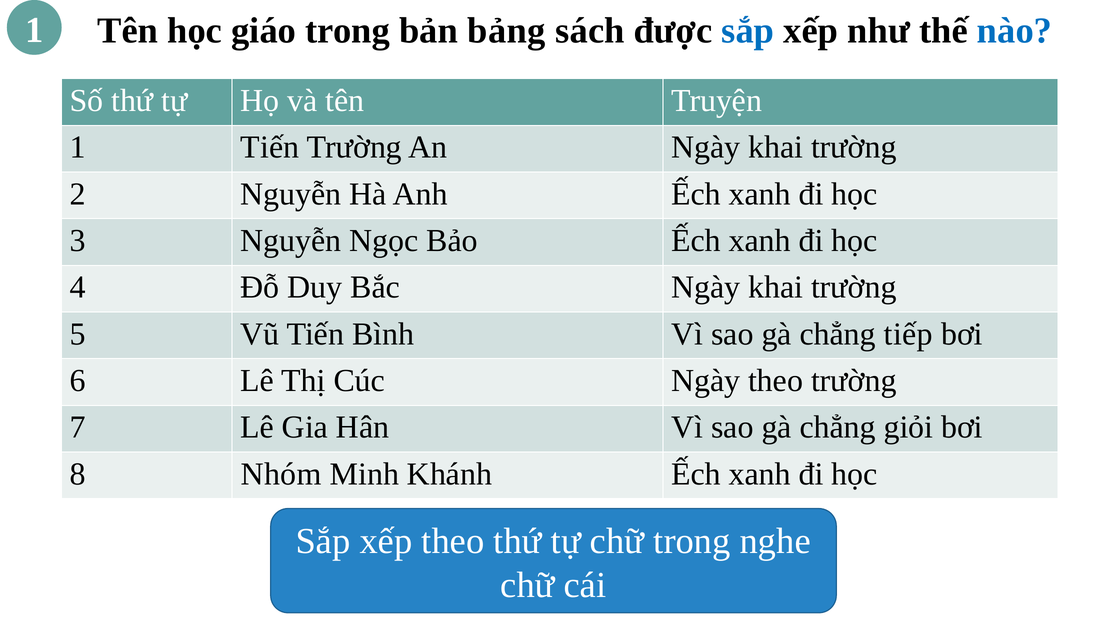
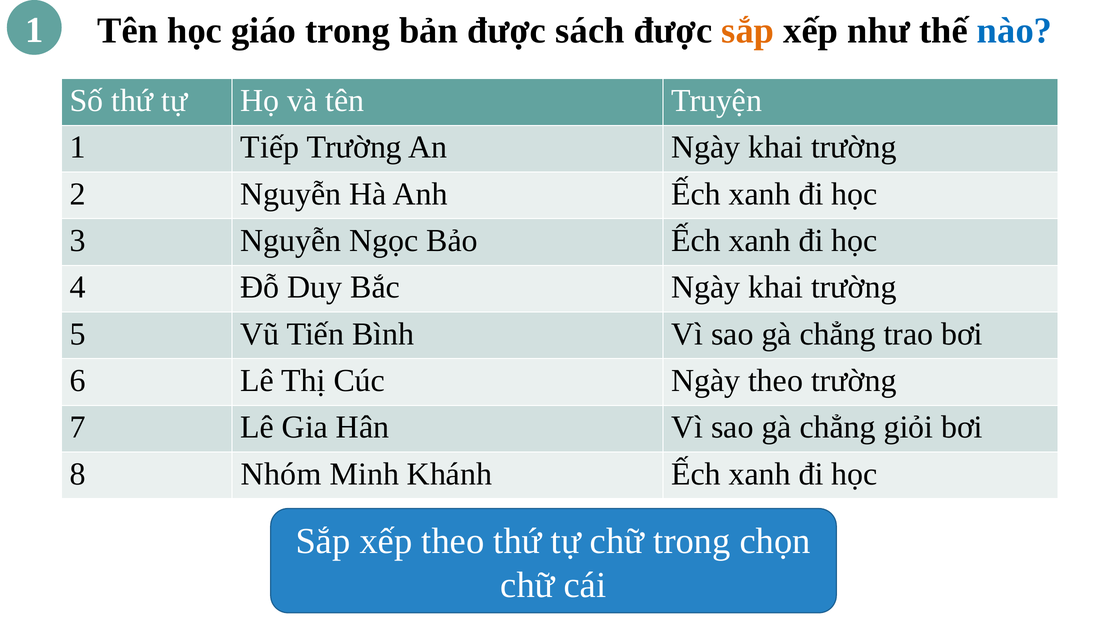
bản bảng: bảng -> được (507, 31)
sắp colour: blue -> orange (748, 31)
1 Tiến: Tiến -> Tiếp (270, 147)
tiếp: tiếp -> trao (908, 334)
nghe: nghe -> chọn (775, 541)
